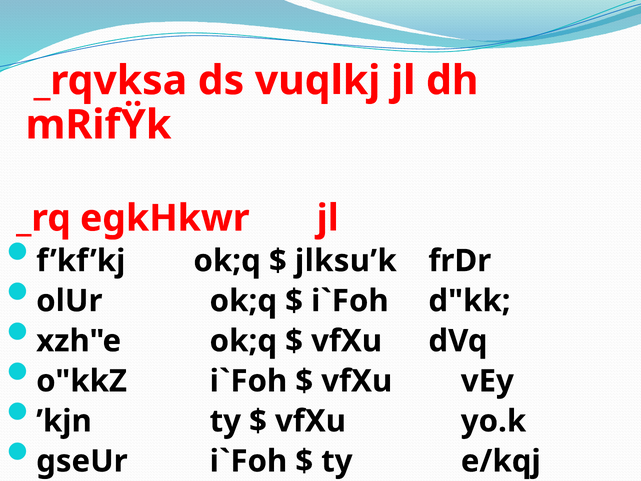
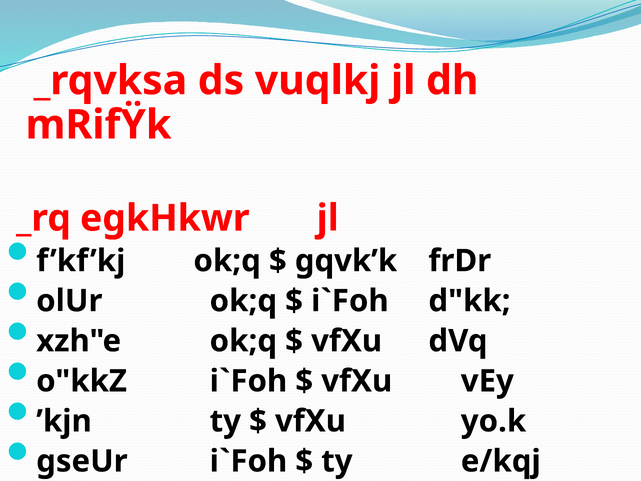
jlksu’k: jlksu’k -> gqvk’k (346, 261)
